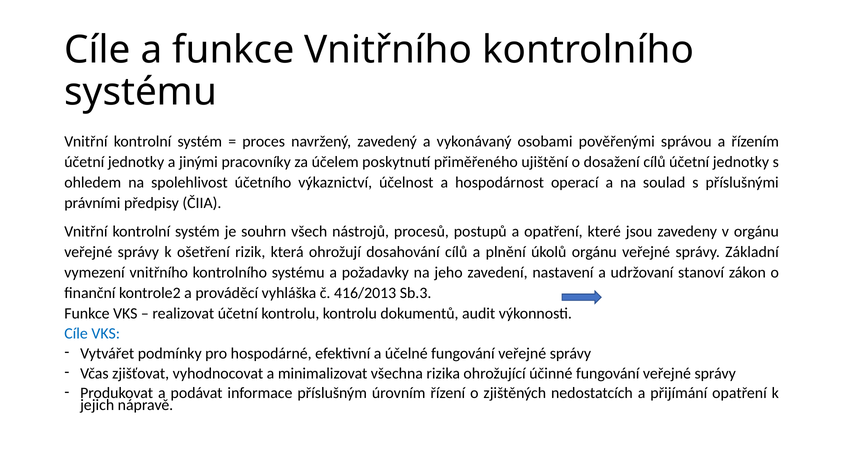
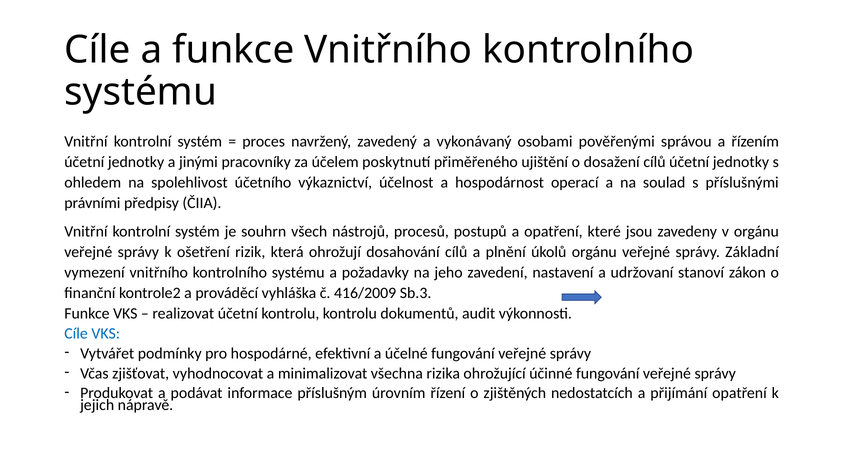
416/2013: 416/2013 -> 416/2009 (365, 293)
